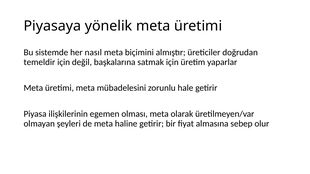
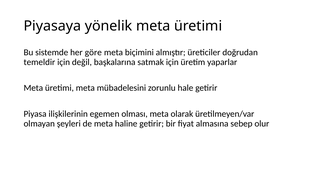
nasıl: nasıl -> göre (93, 52)
